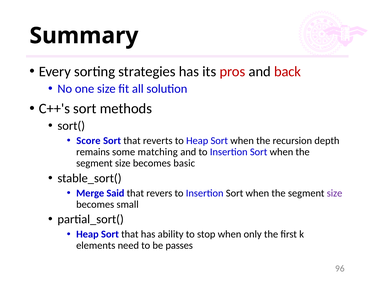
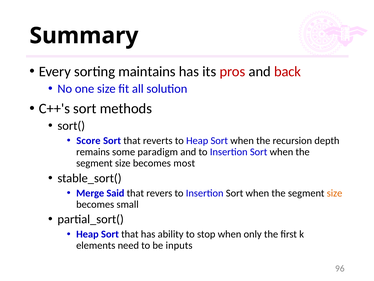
strategies: strategies -> maintains (147, 71)
matching: matching -> paradigm (158, 152)
basic: basic -> most (184, 163)
size colour: purple -> orange (335, 193)
passes: passes -> inputs (179, 245)
